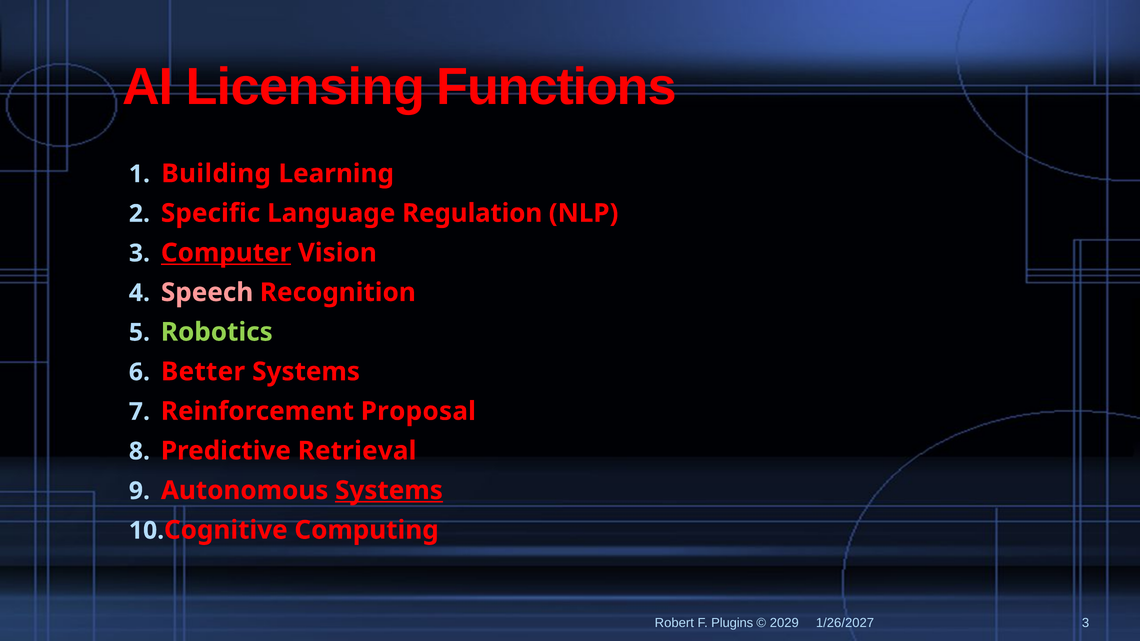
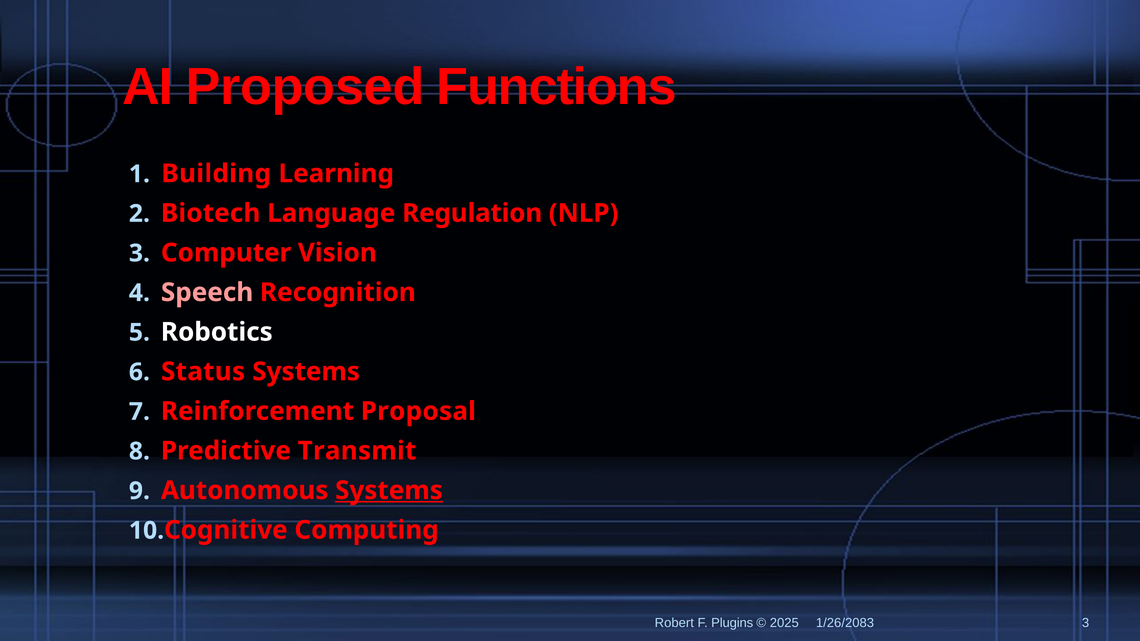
Licensing: Licensing -> Proposed (305, 87)
Specific: Specific -> Biotech (211, 213)
Computer underline: present -> none (226, 253)
Robotics colour: light green -> white (217, 332)
Better: Better -> Status (203, 372)
Retrieval: Retrieval -> Transmit (357, 451)
2029: 2029 -> 2025 (784, 623)
1/26/2027: 1/26/2027 -> 1/26/2083 (845, 623)
